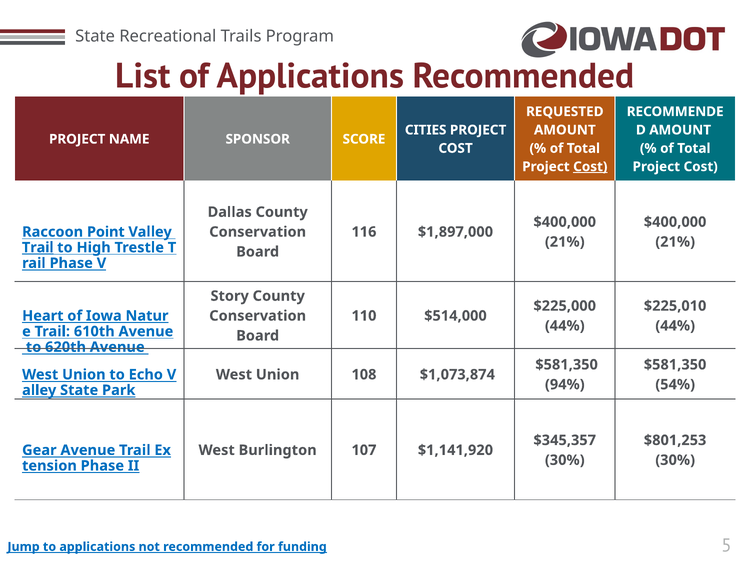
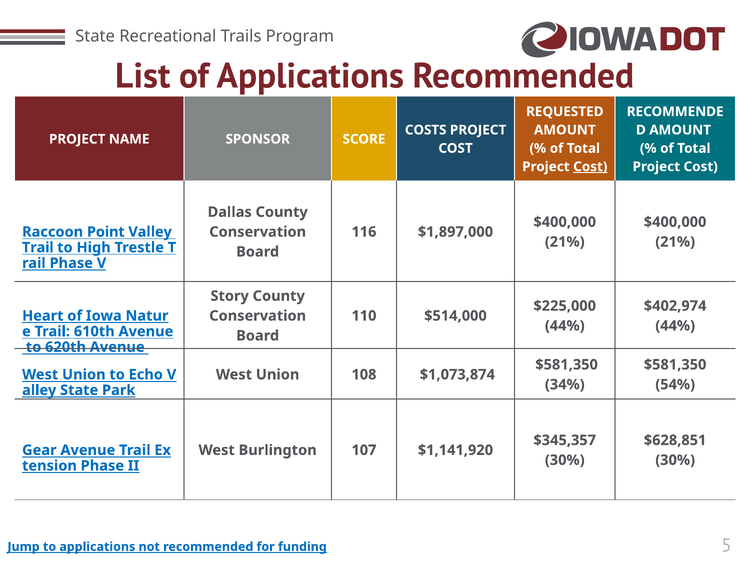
CITIES: CITIES -> COSTS (426, 130)
Trail underline: present -> none (38, 248)
$225,010: $225,010 -> $402,974 (675, 306)
94%: 94% -> 34% (565, 385)
$801,253: $801,253 -> $628,851 (675, 441)
